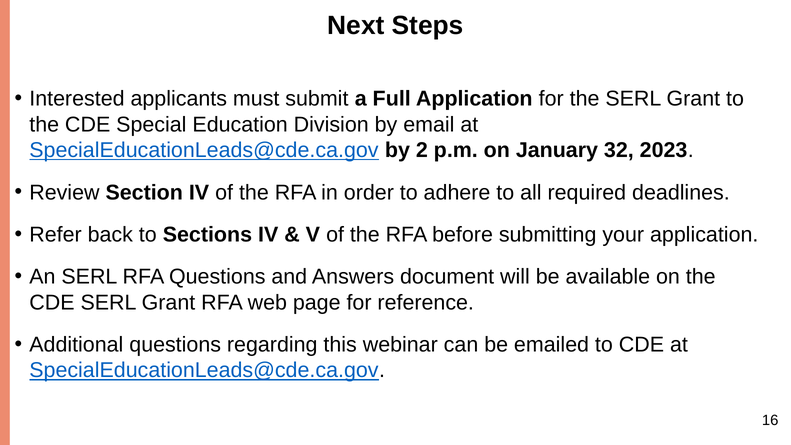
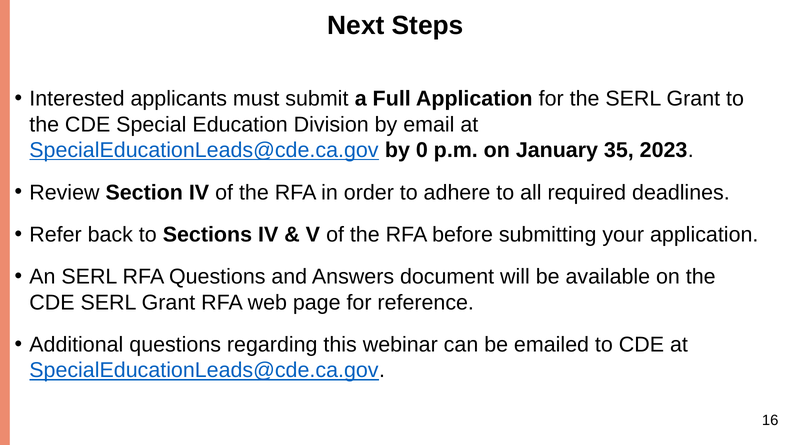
2: 2 -> 0 (422, 150)
32: 32 -> 35 (619, 150)
